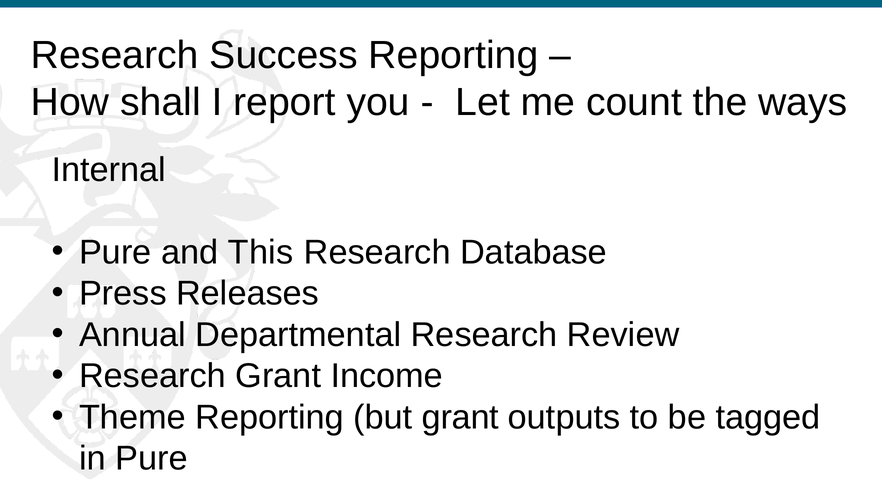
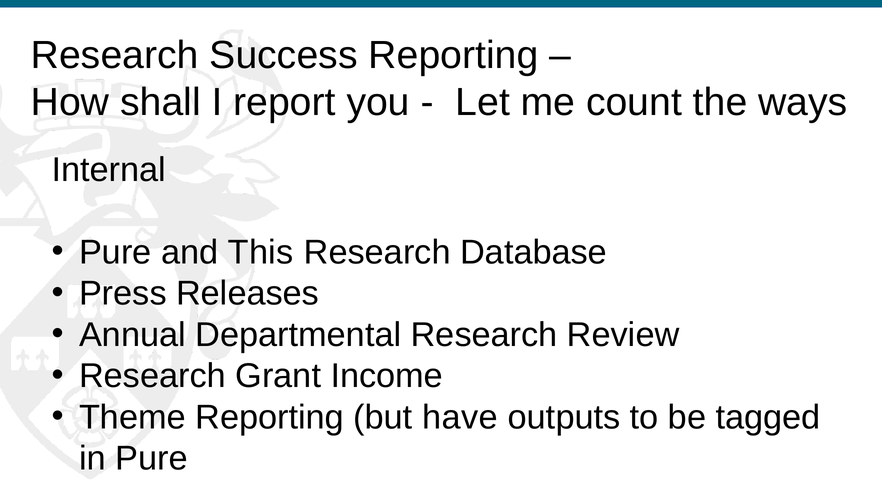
but grant: grant -> have (460, 417)
